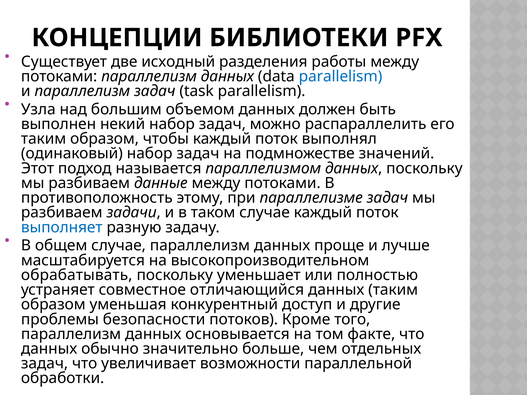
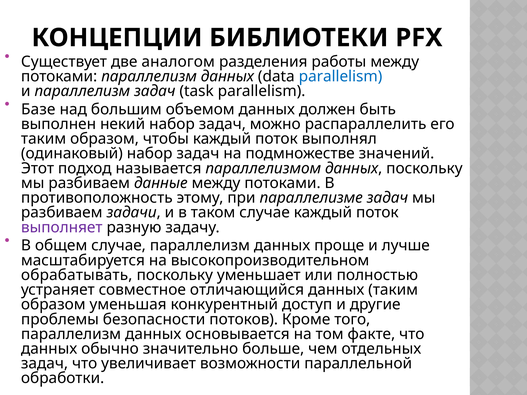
исходный: исходный -> аналогом (178, 62)
Узла: Узла -> Базе (38, 109)
выполняет colour: blue -> purple (62, 227)
